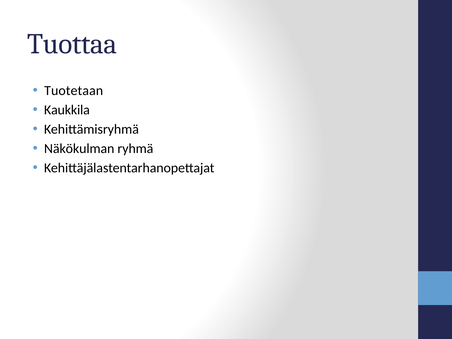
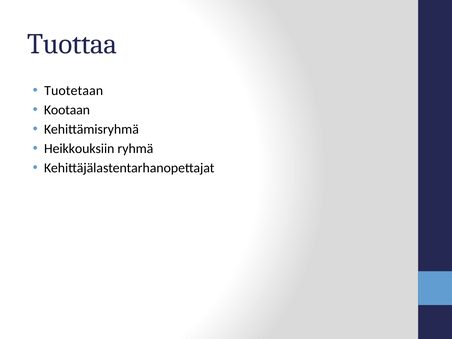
Kaukkila: Kaukkila -> Kootaan (67, 110)
Näkökulman: Näkökulman -> Heikkouksiin (79, 149)
